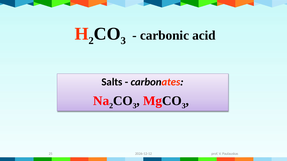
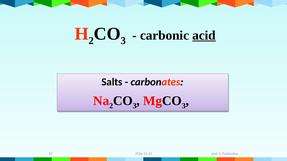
acid underline: none -> present (204, 35)
